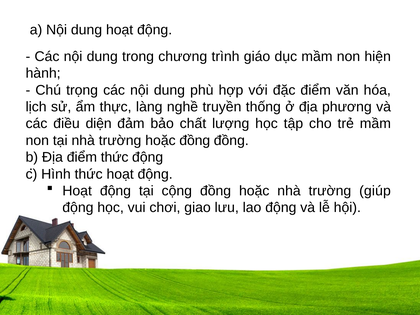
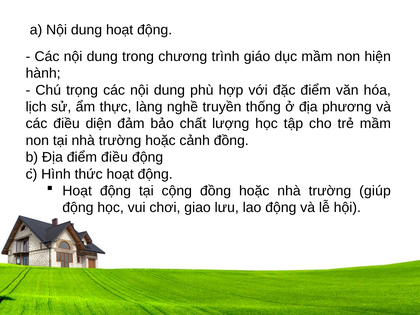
hoặc đồng: đồng -> cảnh (195, 140)
điểm thức: thức -> điều (114, 157)
